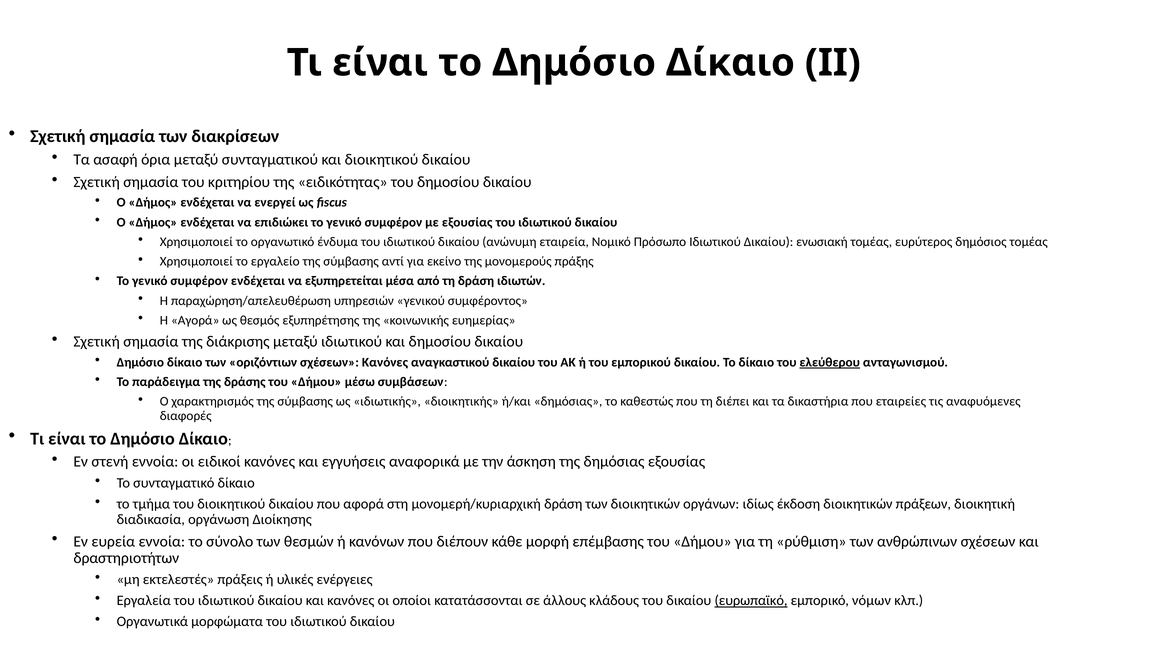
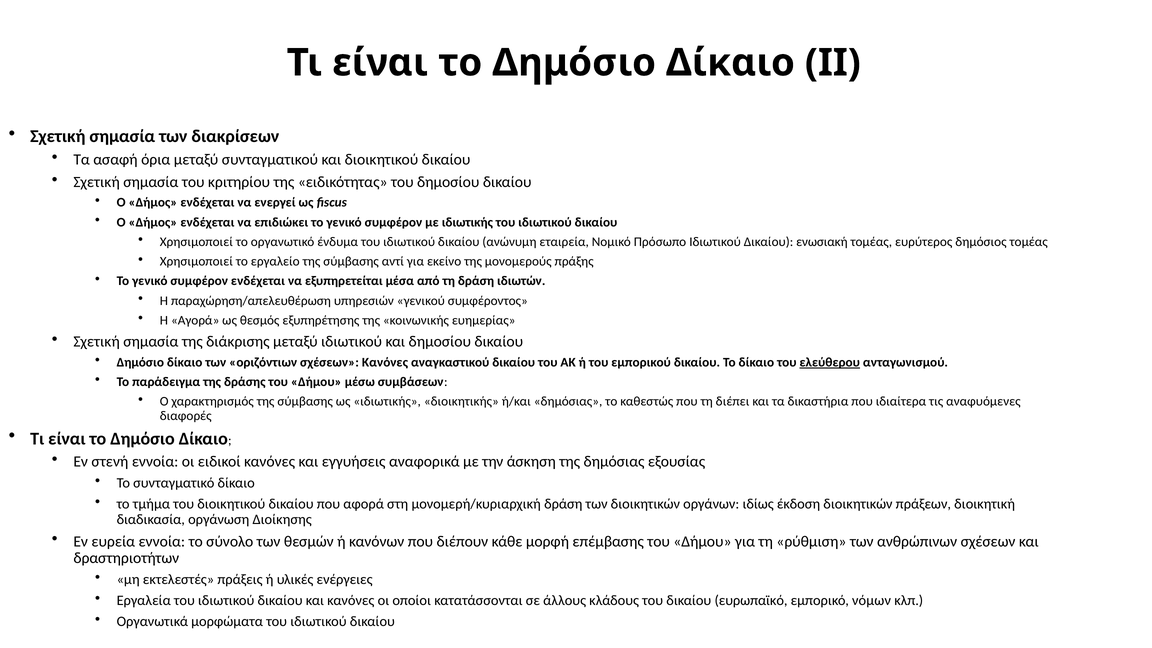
με εξουσίας: εξουσίας -> ιδιωτικής (467, 222)
εταιρείες: εταιρείες -> ιδιαίτερα (901, 401)
ευρωπαϊκό underline: present -> none (751, 601)
